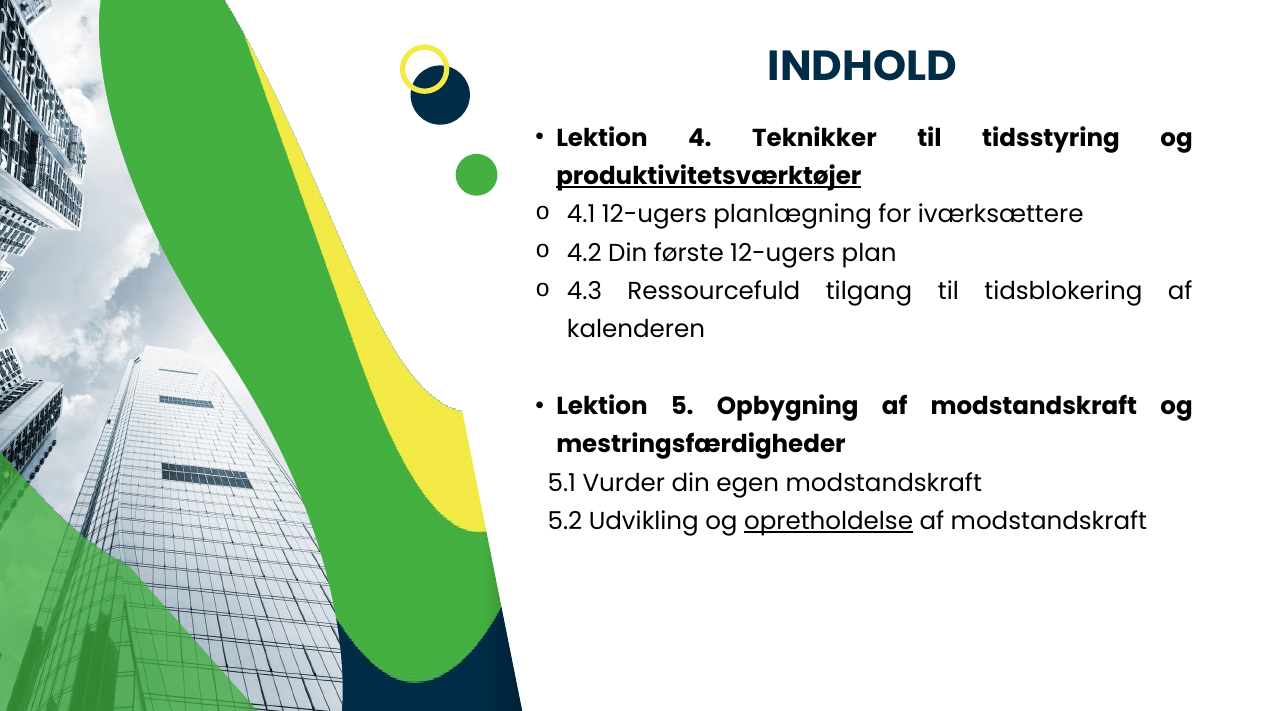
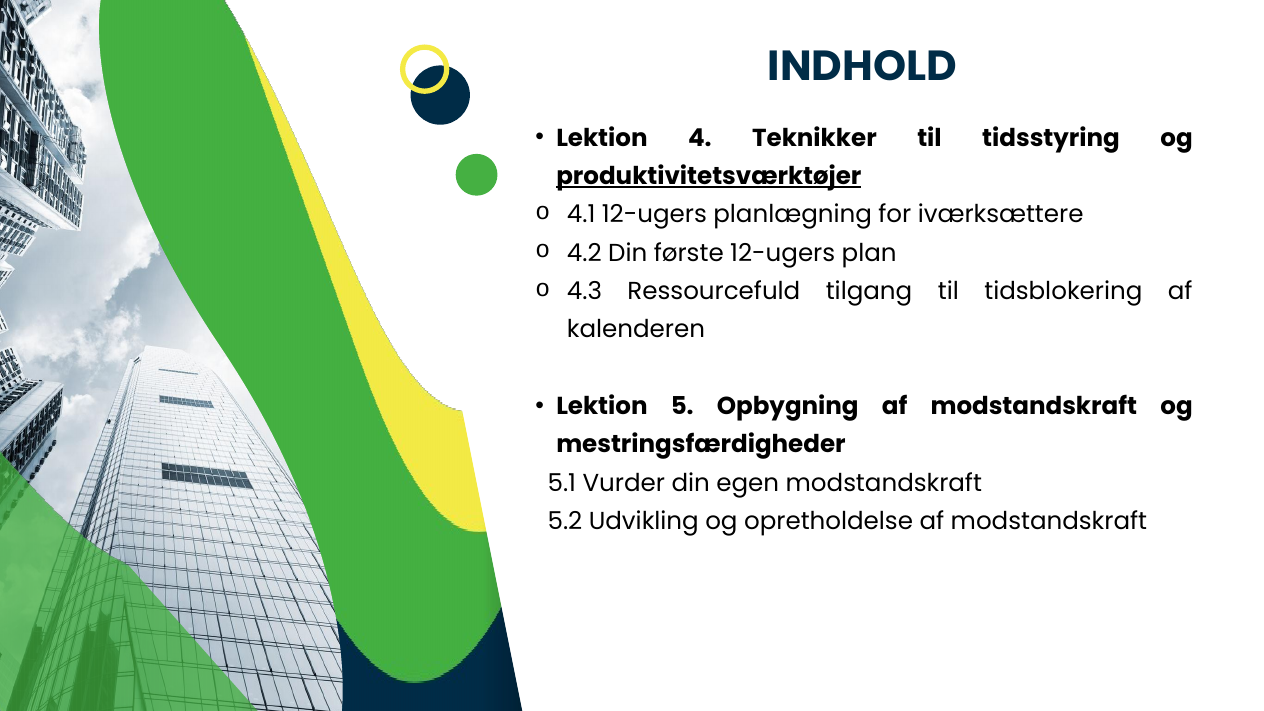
opretholdelse underline: present -> none (829, 522)
